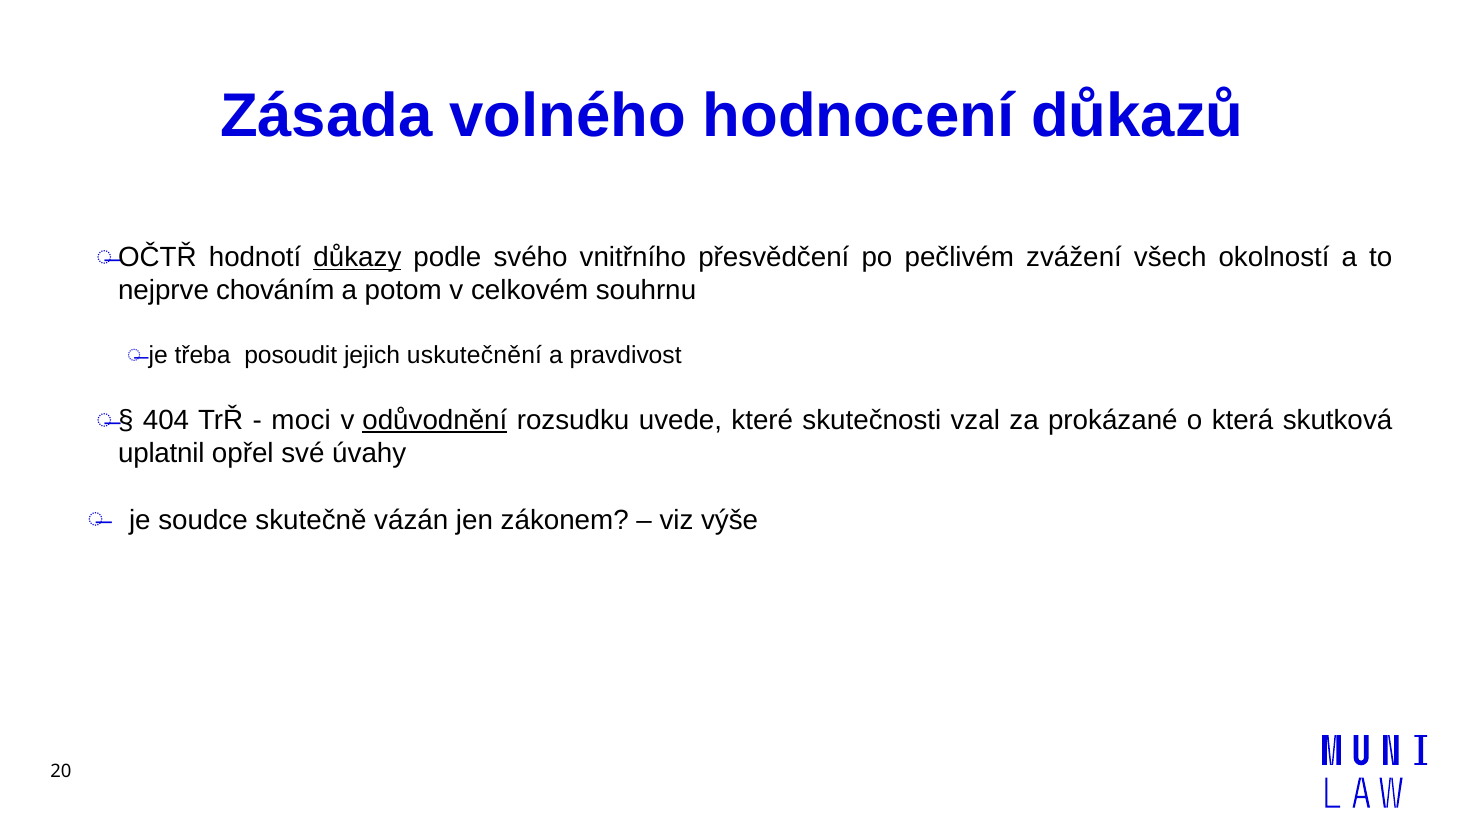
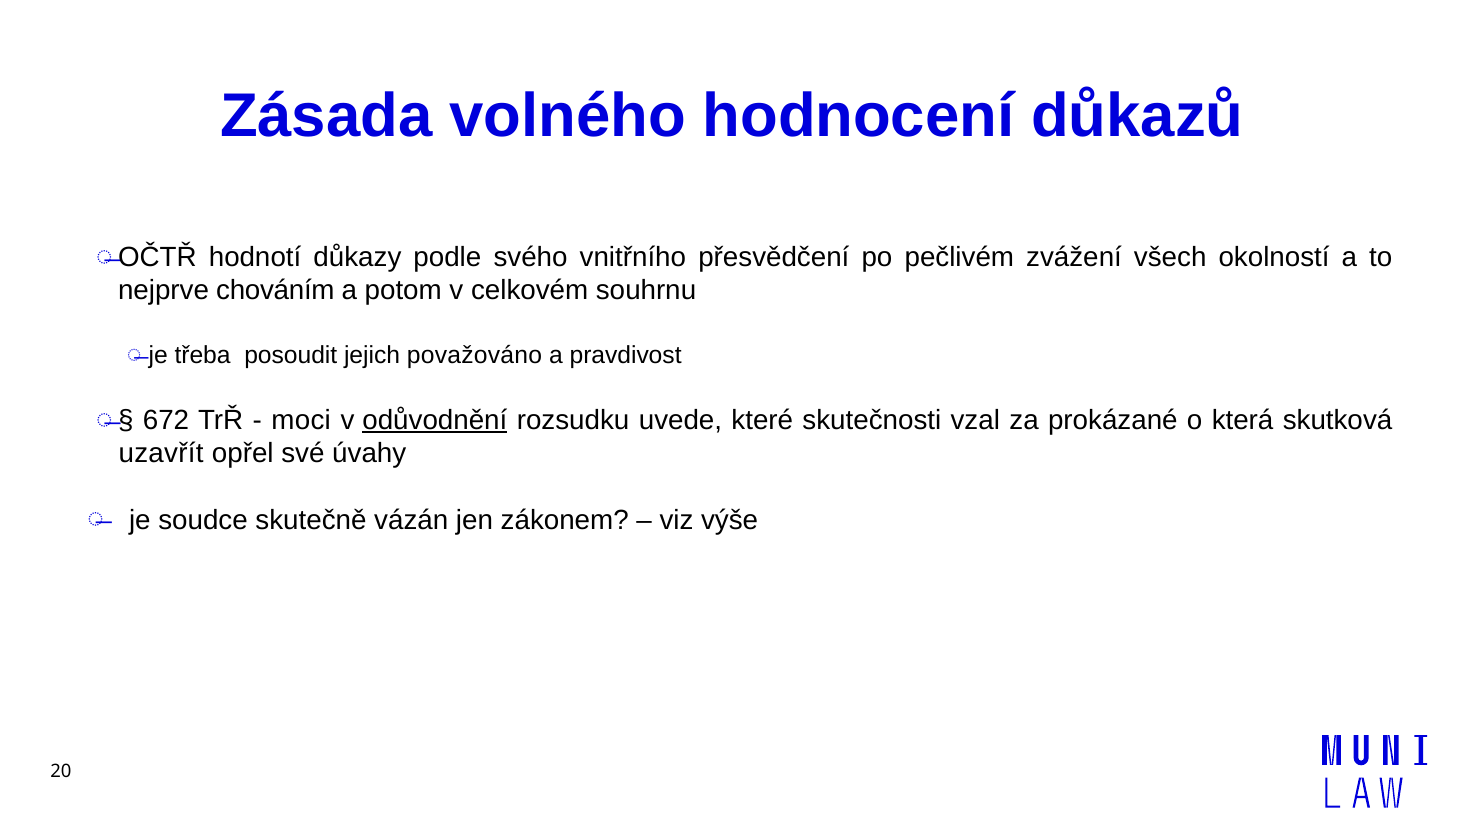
důkazy underline: present -> none (357, 257)
uskutečnění: uskutečnění -> považováno (474, 355)
404: 404 -> 672 (166, 420)
uplatnil: uplatnil -> uzavřít (161, 454)
